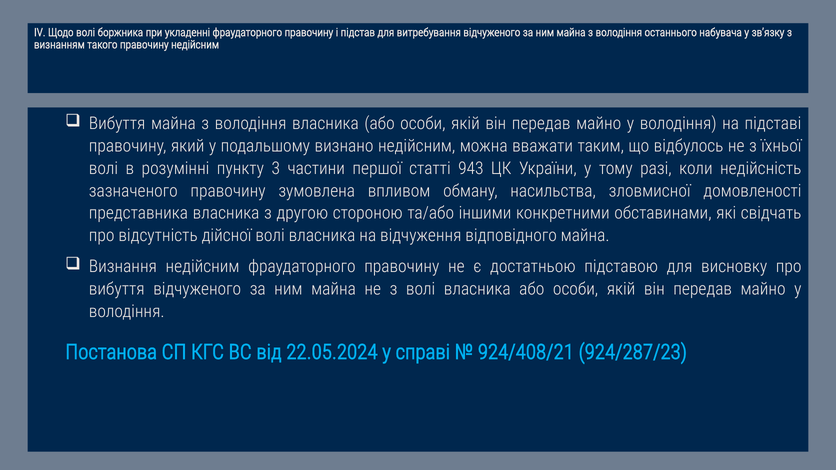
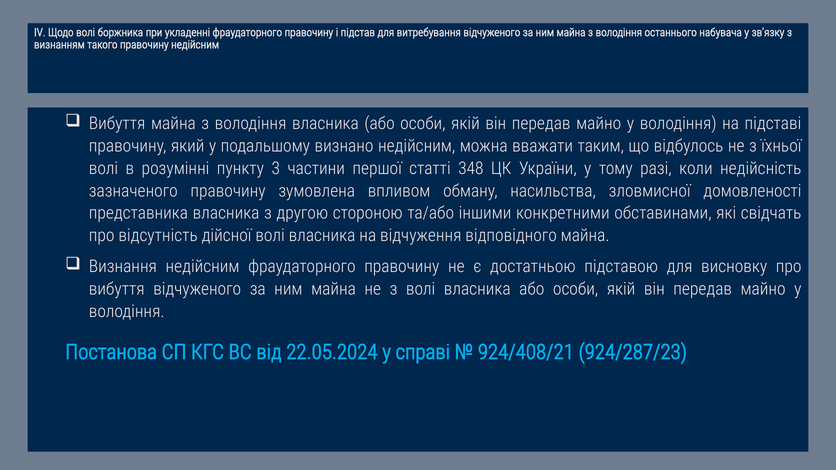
943: 943 -> 348 (471, 169)
